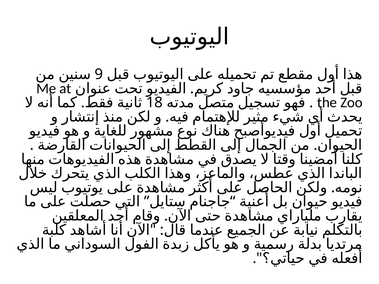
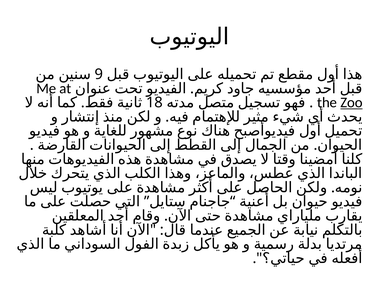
Zoo underline: none -> present (352, 103)
